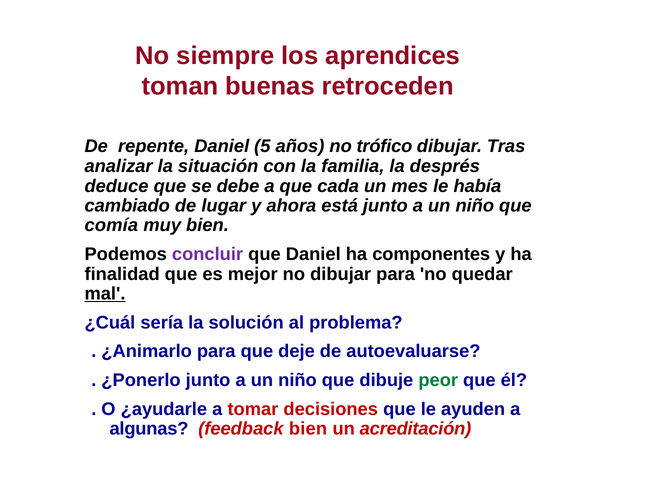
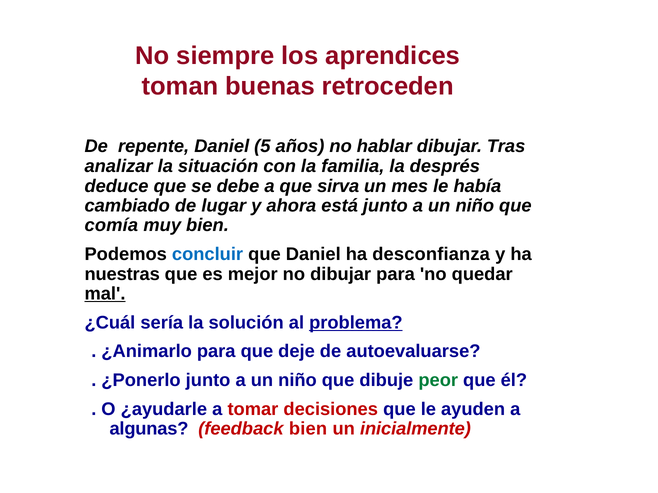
trófico: trófico -> hablar (384, 146)
cada: cada -> sirva (338, 186)
concluir colour: purple -> blue (208, 255)
componentes: componentes -> desconfianza (431, 255)
finalidad: finalidad -> nuestras (122, 274)
problema underline: none -> present (356, 323)
acreditación: acreditación -> inicialmente (415, 429)
